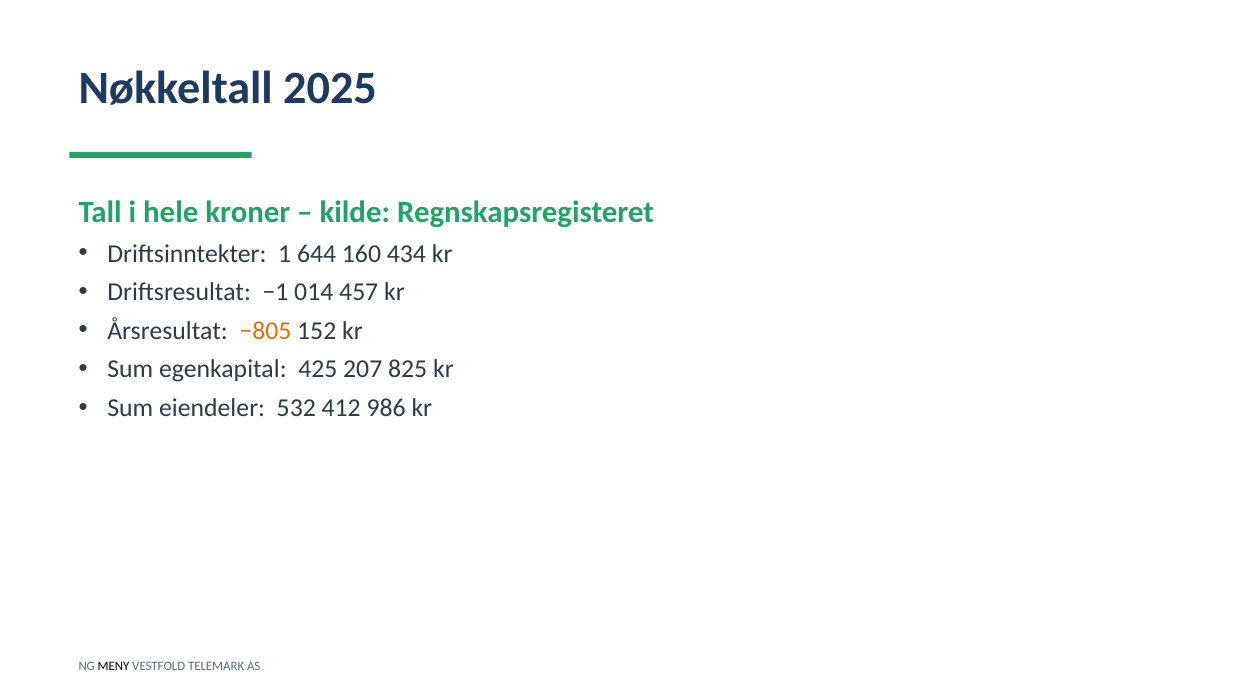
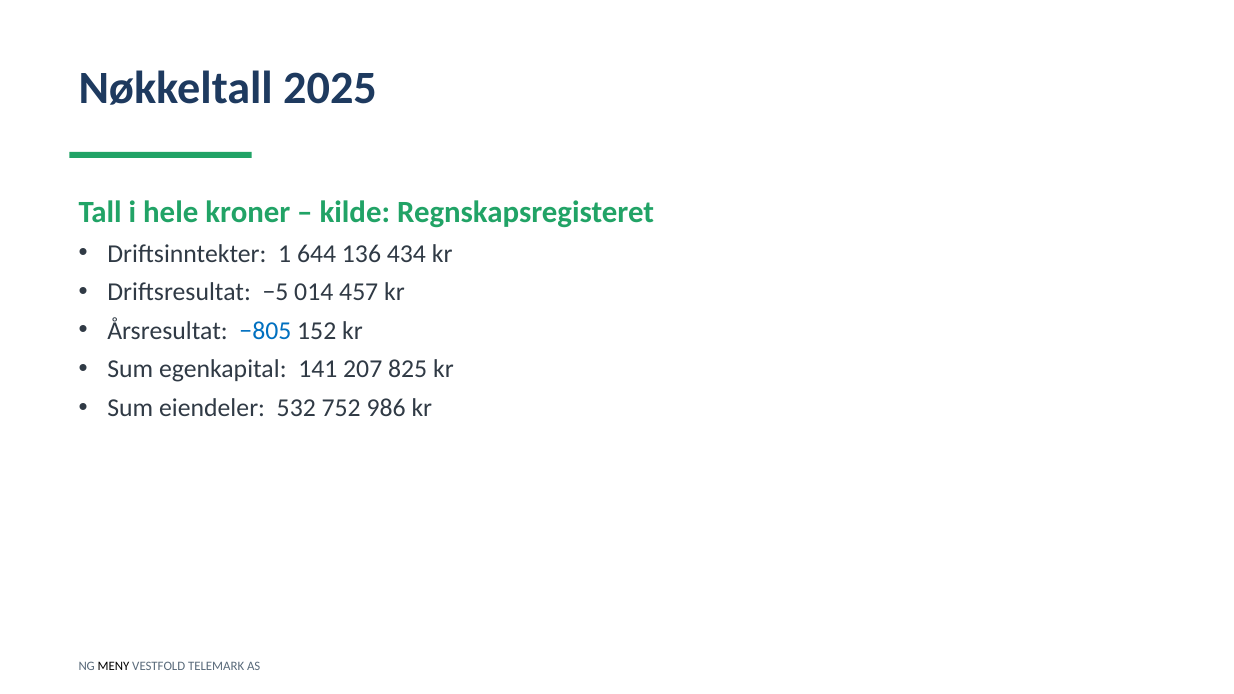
160: 160 -> 136 (361, 254)
−1: −1 -> −5 (275, 292)
−805 colour: orange -> blue (265, 331)
425: 425 -> 141 (318, 370)
412: 412 -> 752 (341, 408)
